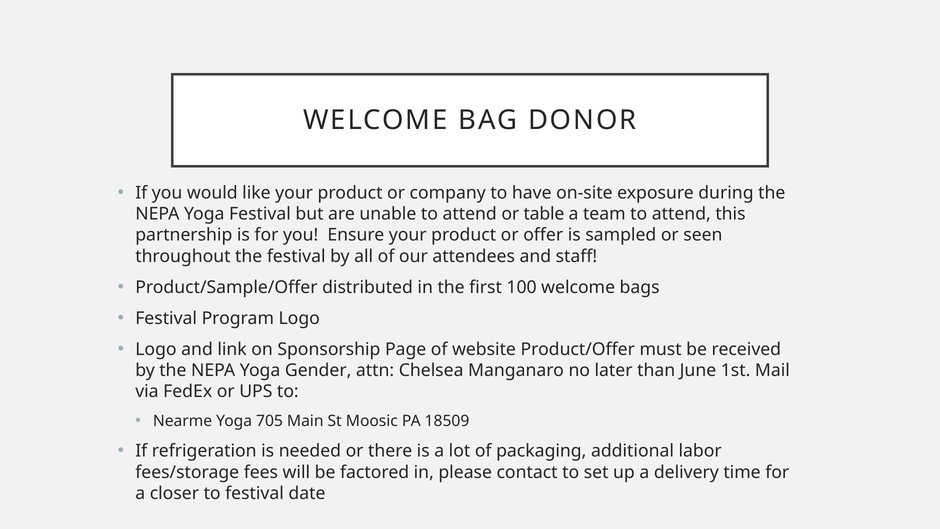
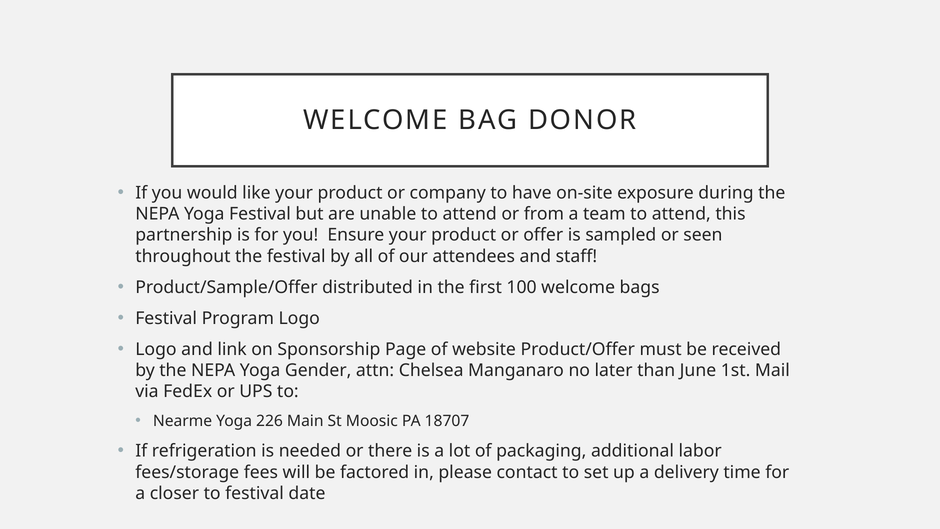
table: table -> from (544, 214)
705: 705 -> 226 (270, 421)
18509: 18509 -> 18707 (447, 421)
